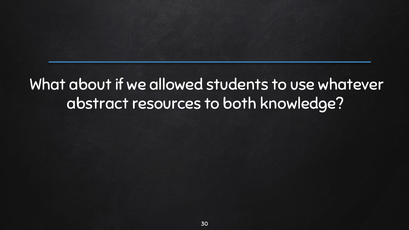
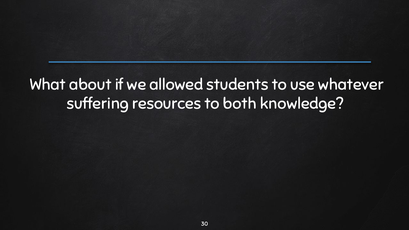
abstract: abstract -> suffering (98, 104)
